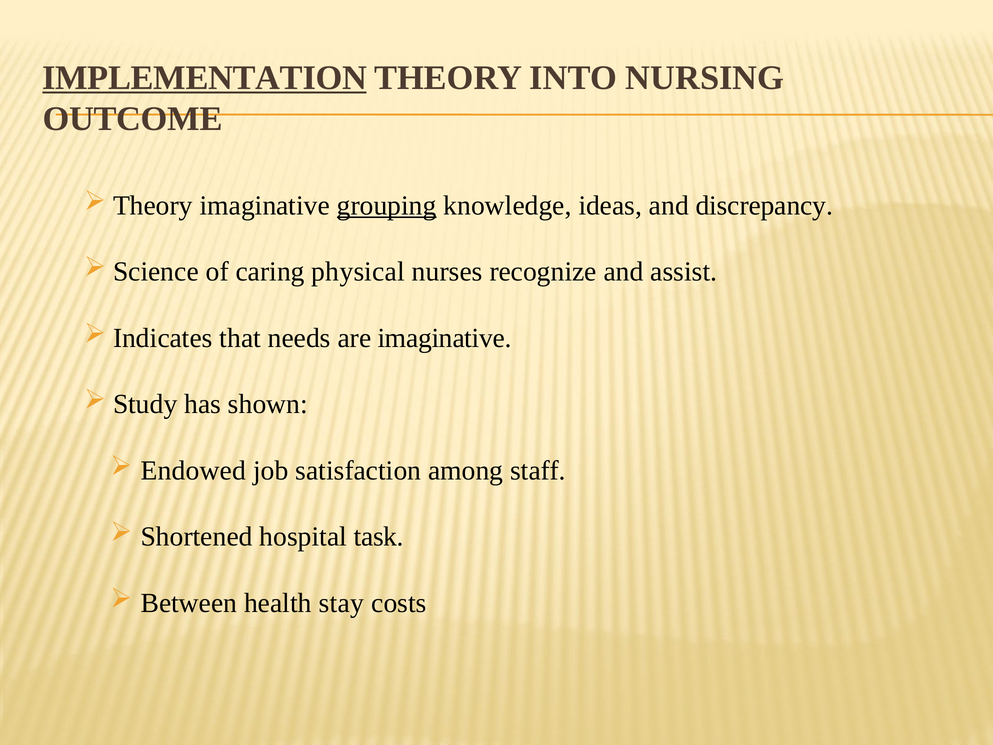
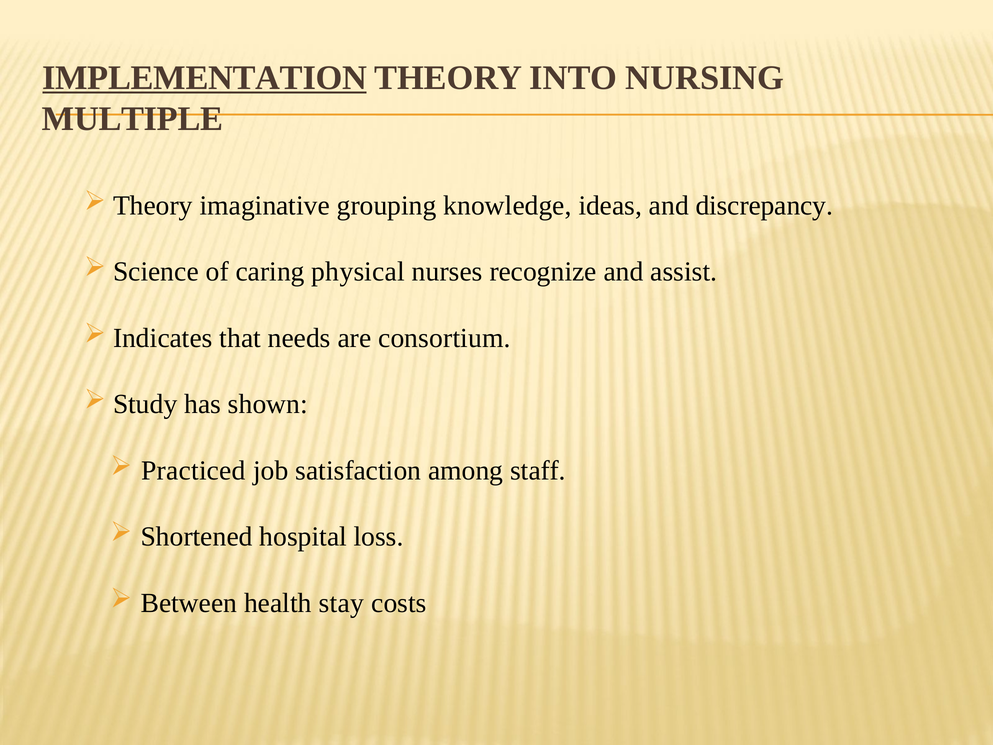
OUTCOME: OUTCOME -> MULTIPLE (133, 119)
grouping underline: present -> none (387, 205)
are imaginative: imaginative -> consortium (444, 338)
Endowed: Endowed -> Practiced (193, 470)
task: task -> loss (379, 537)
